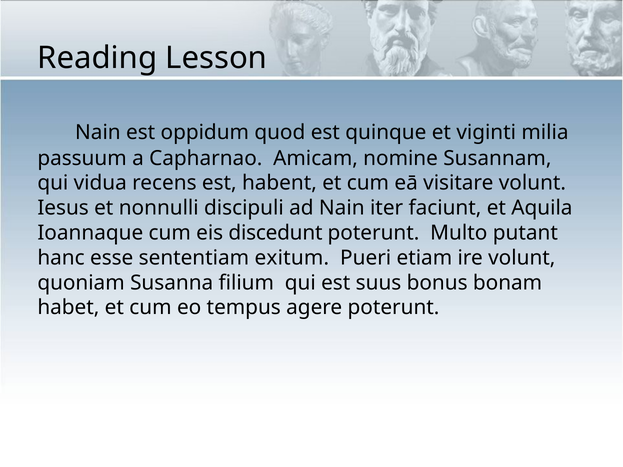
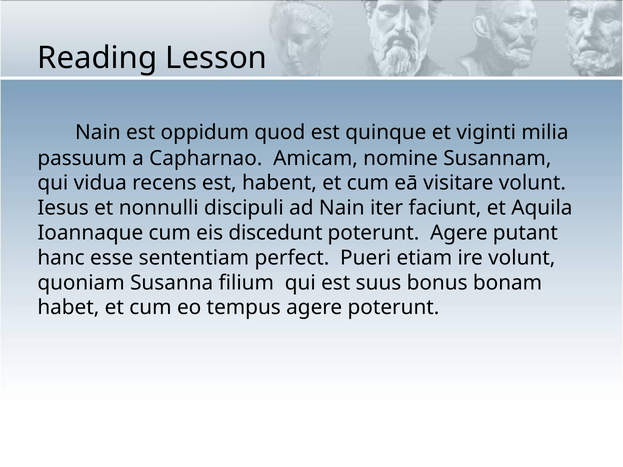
poterunt Multo: Multo -> Agere (459, 233)
exitum: exitum -> perfect (292, 258)
